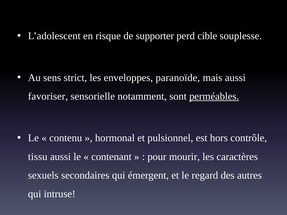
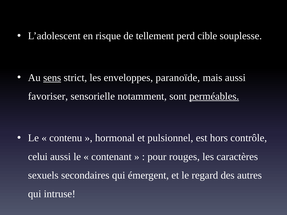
supporter: supporter -> tellement (155, 36)
sens underline: none -> present (52, 78)
tissu: tissu -> celui (38, 157)
mourir: mourir -> rouges (184, 157)
